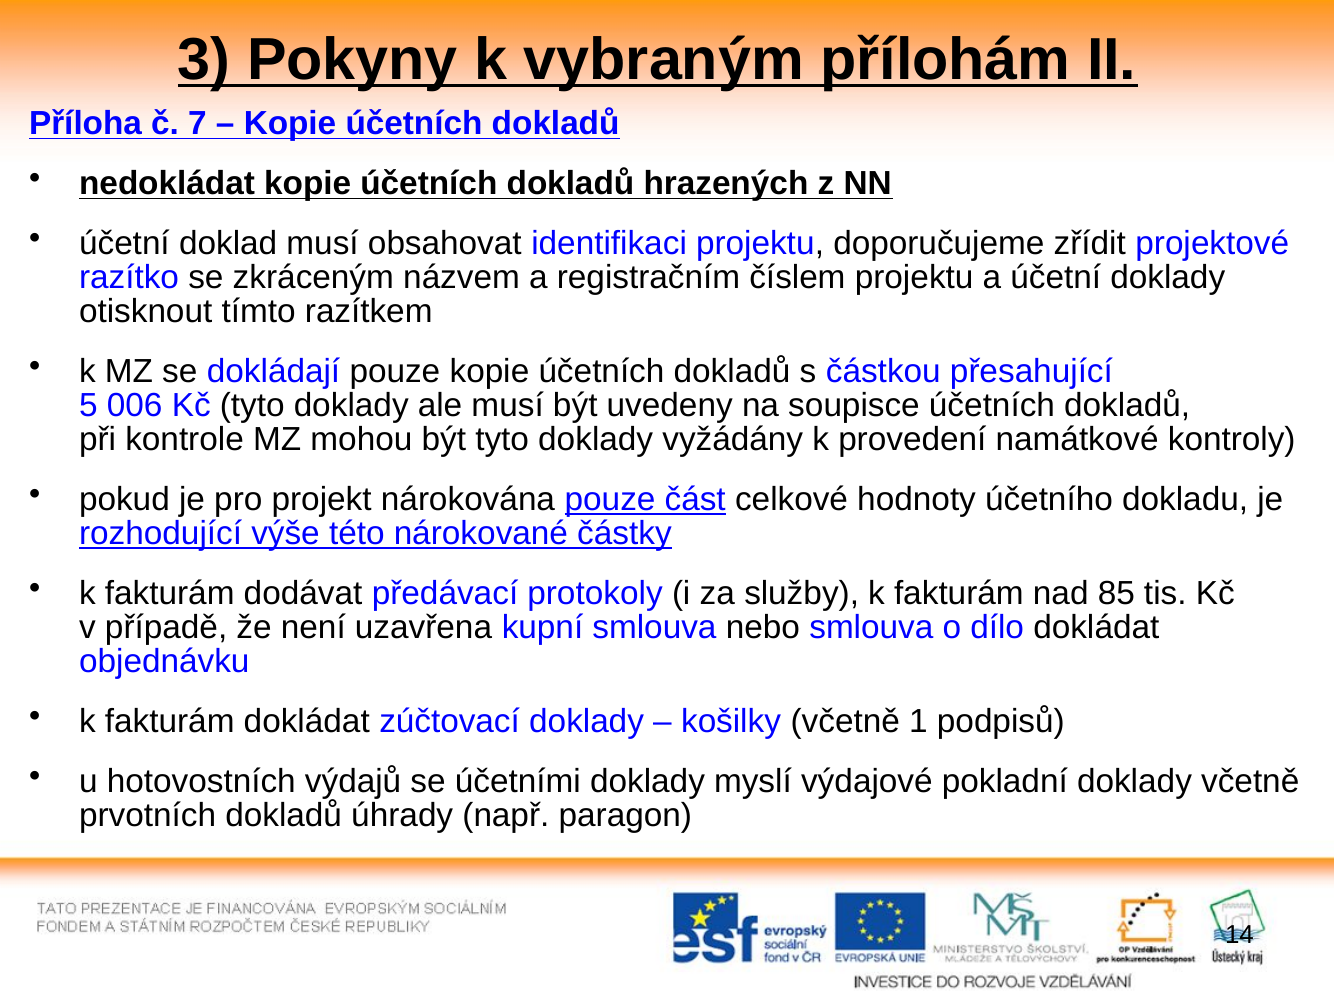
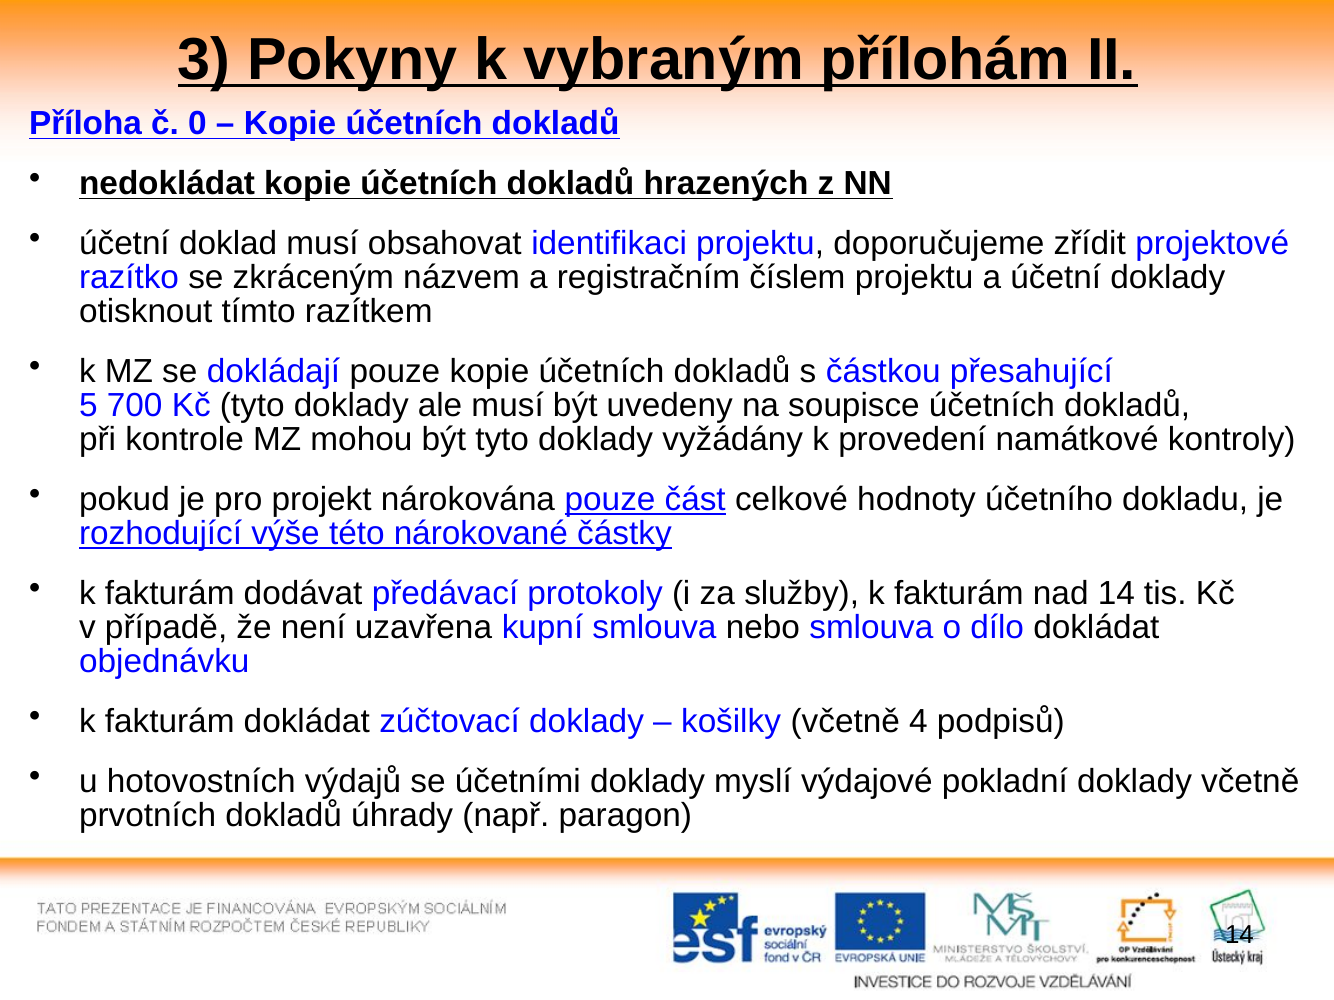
7: 7 -> 0 (197, 124)
006: 006 -> 700 (135, 406)
nad 85: 85 -> 14 (1116, 594)
1: 1 -> 4 (918, 722)
